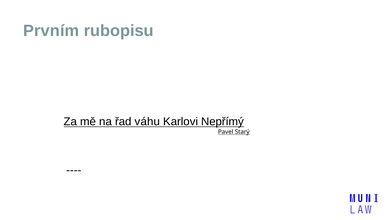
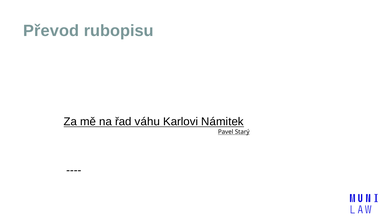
Prvním: Prvním -> Převod (51, 31)
Nepřímý: Nepřímý -> Námitek (222, 122)
